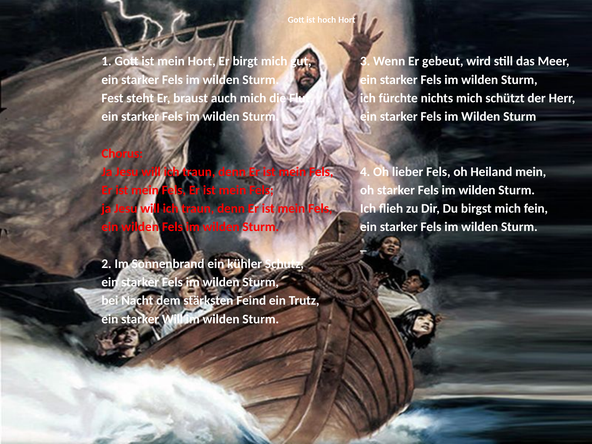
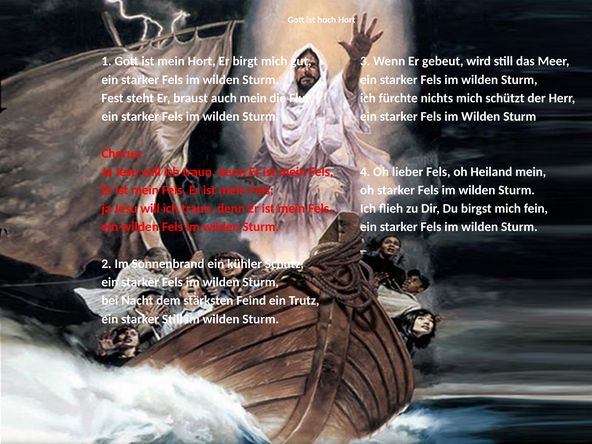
auch mich: mich -> mein (253, 98)
starker Will: Will -> Still (172, 319)
